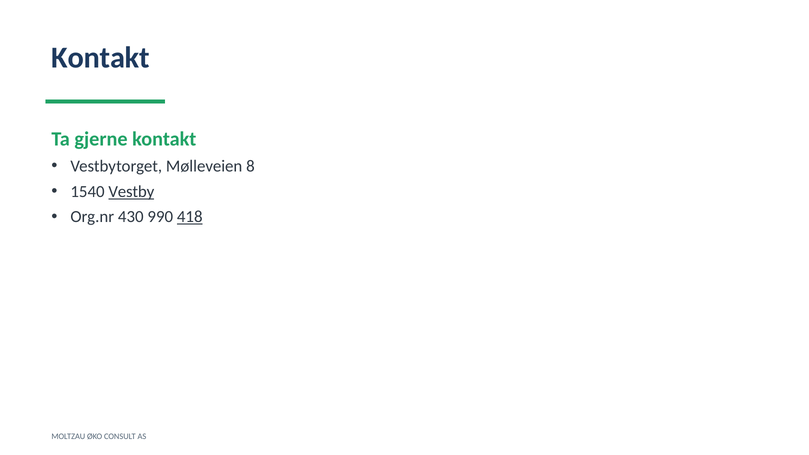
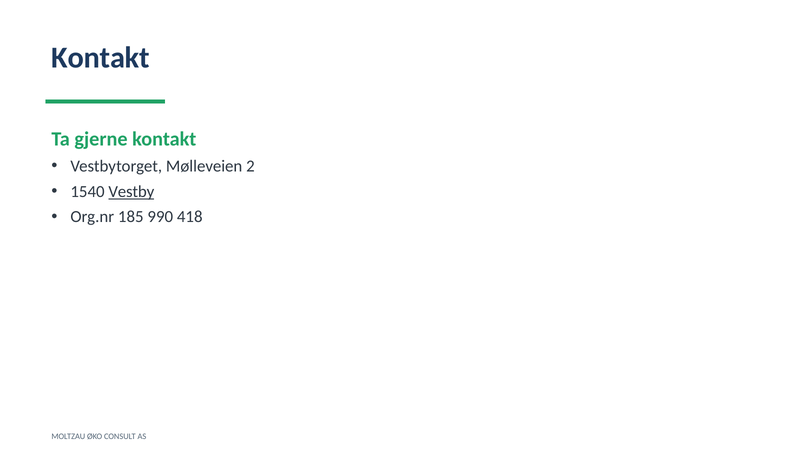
8: 8 -> 2 (250, 166)
430: 430 -> 185 (131, 217)
418 underline: present -> none (190, 217)
